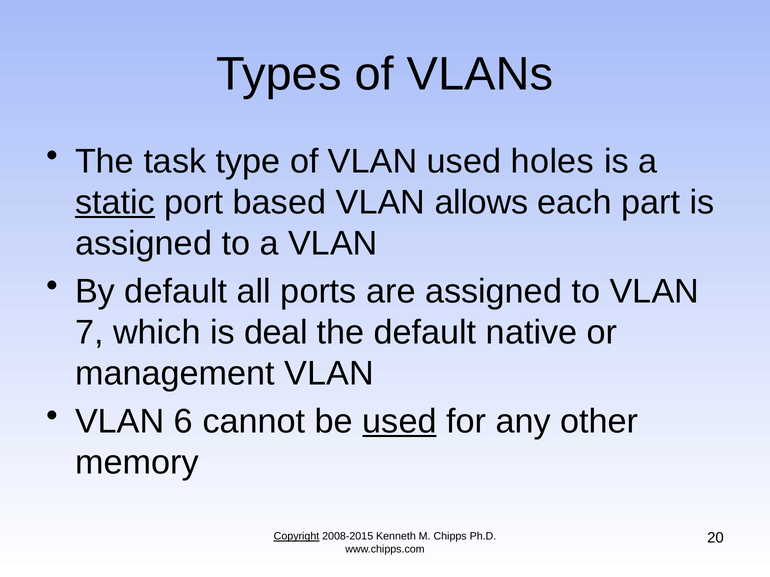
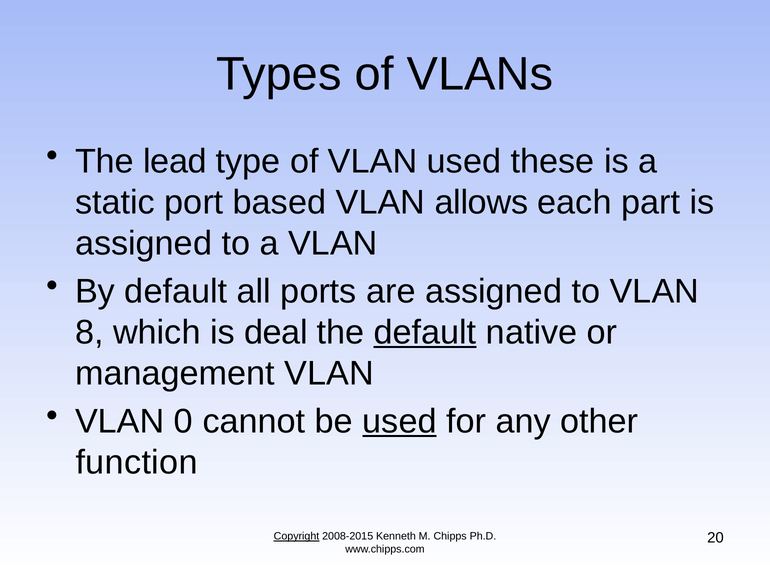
task: task -> lead (175, 162)
holes: holes -> these (553, 162)
static underline: present -> none (115, 203)
7: 7 -> 8 (89, 333)
default underline: none -> present (425, 333)
6: 6 -> 0 (183, 422)
memory: memory -> function (137, 463)
